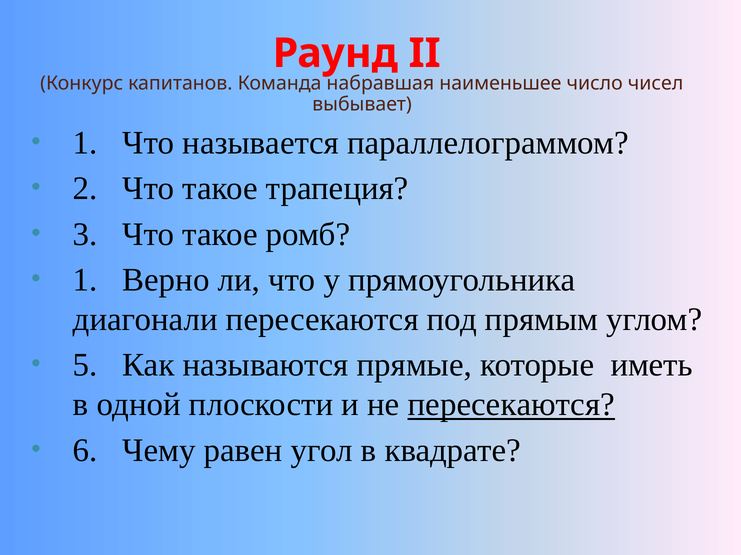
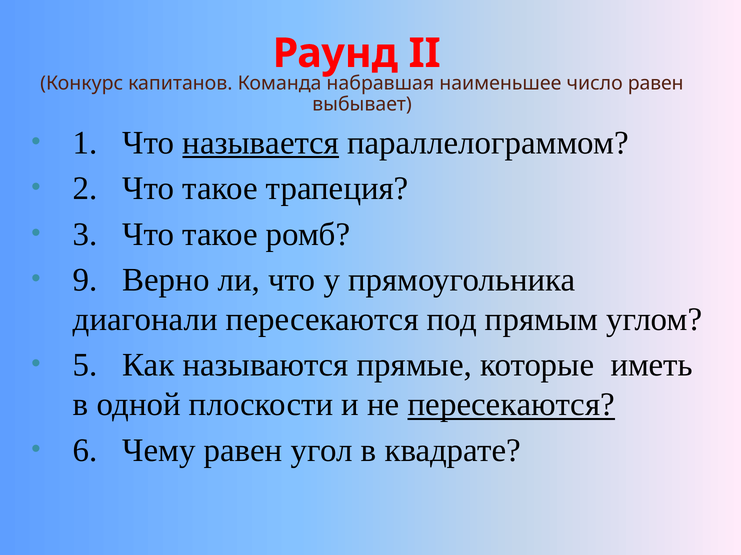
число чисел: чисел -> равен (656, 83)
называется underline: none -> present (261, 143)
1: 1 -> 9 (85, 280)
